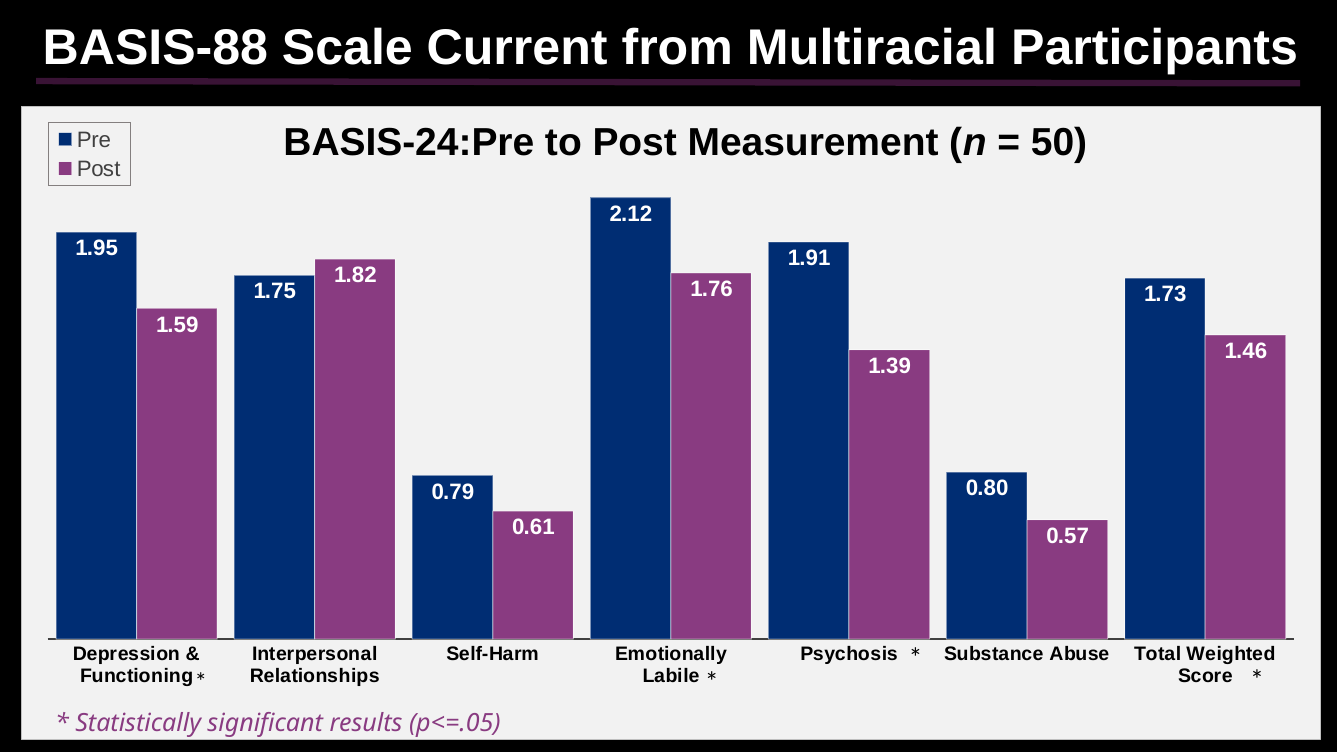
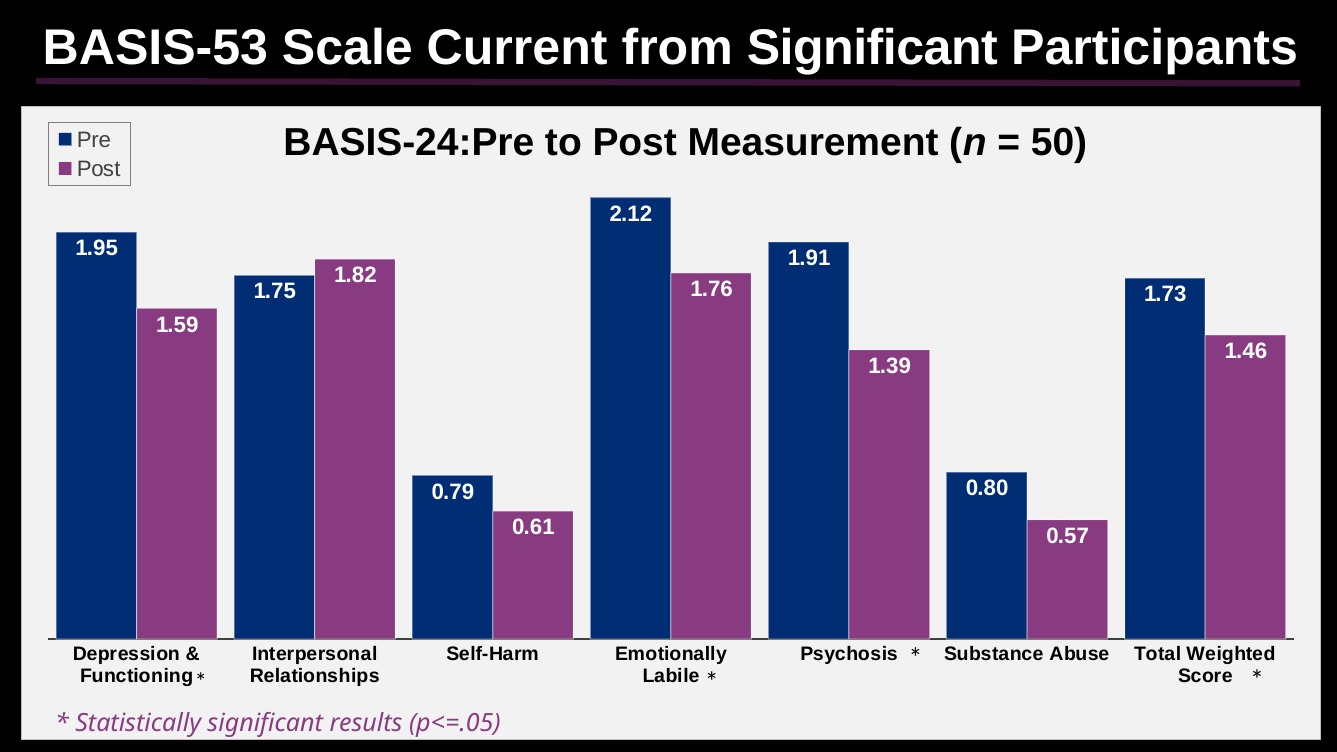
BASIS-88: BASIS-88 -> BASIS-53 (155, 48)
from Multiracial: Multiracial -> Significant (872, 48)
